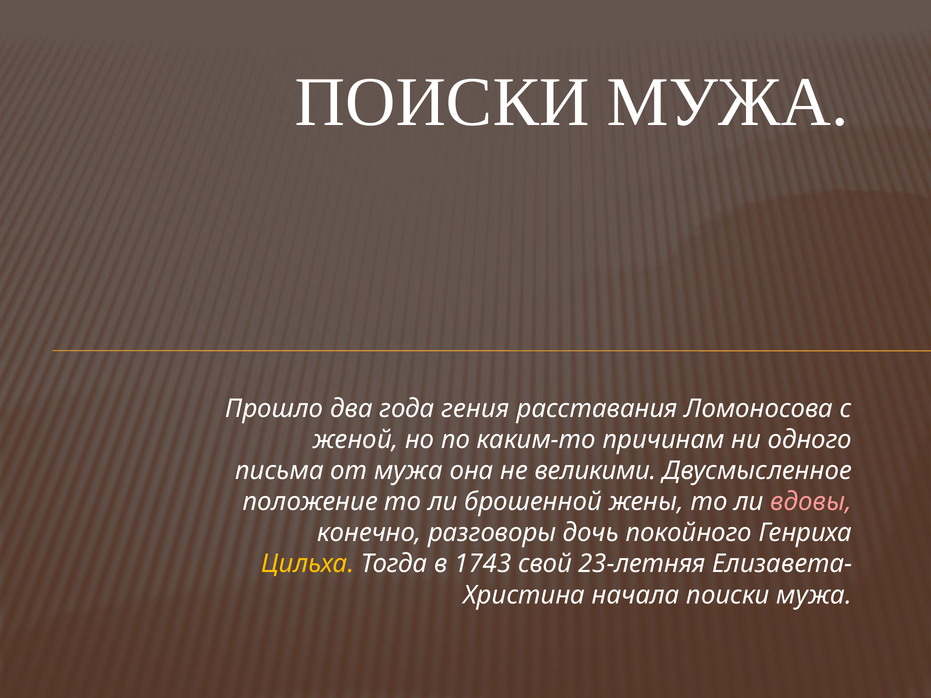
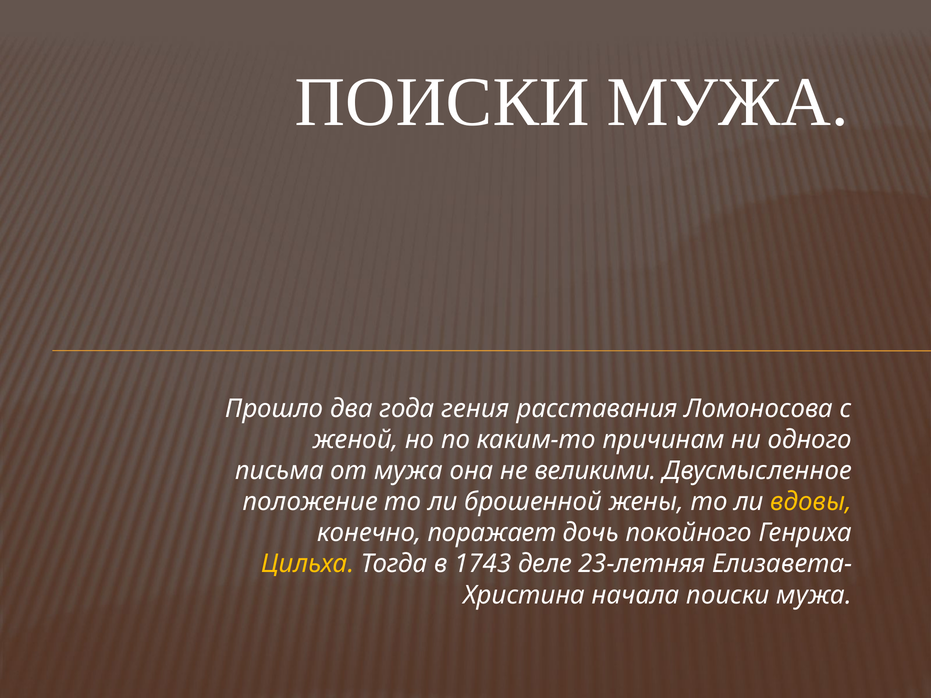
вдовы colour: pink -> yellow (811, 502)
разговоры: разговоры -> поражает (492, 533)
свой: свой -> деле (545, 564)
